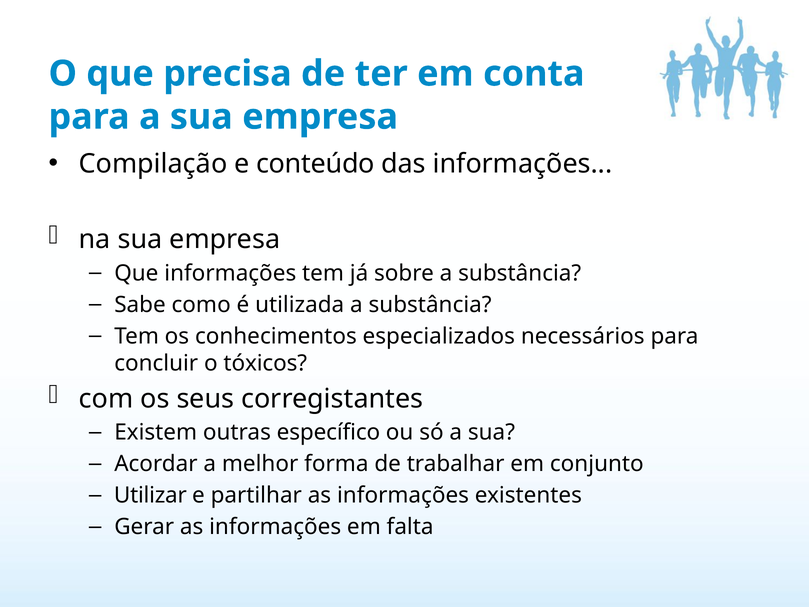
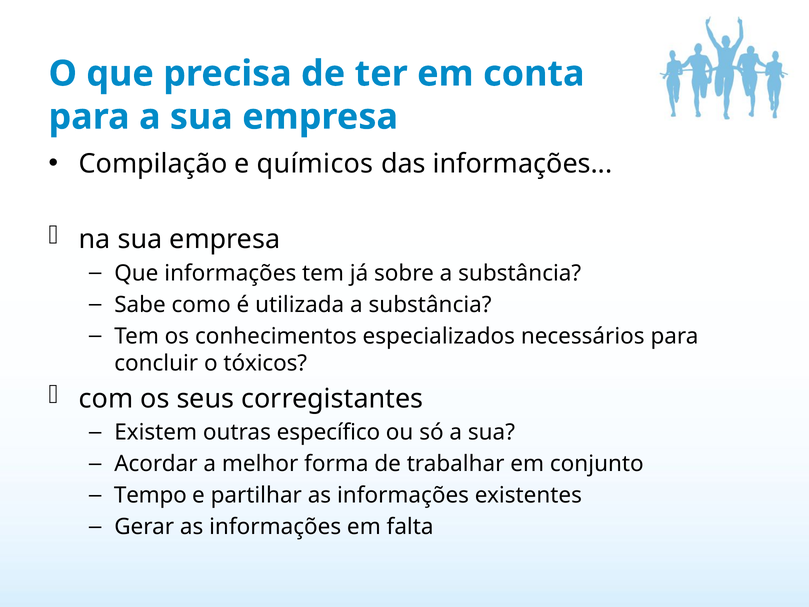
conteúdo: conteúdo -> químicos (315, 164)
Utilizar: Utilizar -> Tempo (150, 495)
